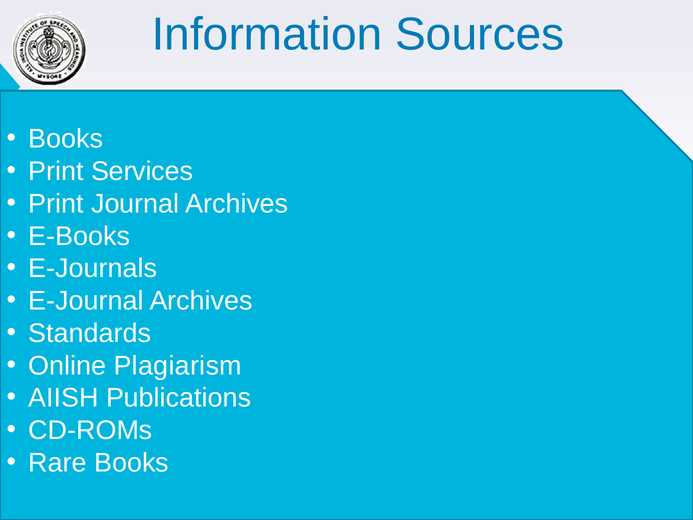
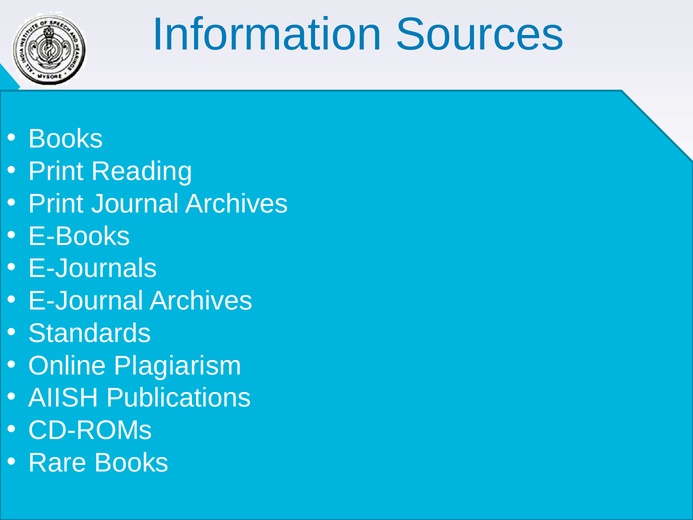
Services: Services -> Reading (142, 171)
